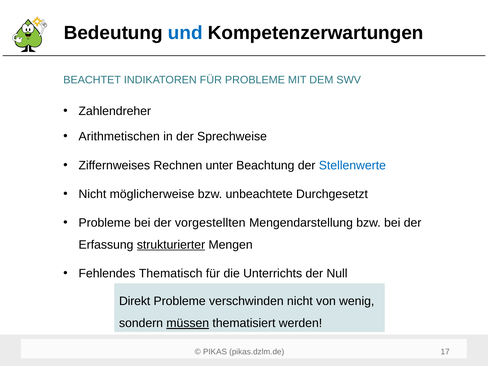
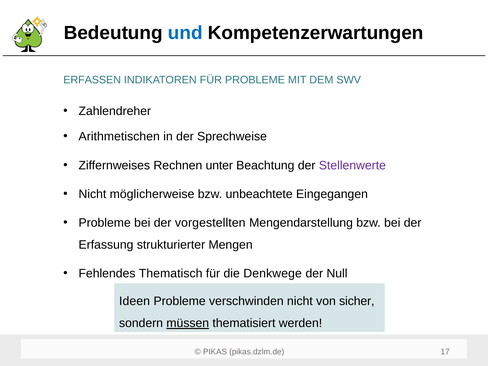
BEACHTET: BEACHTET -> ERFASSEN (92, 80)
Stellenwerte colour: blue -> purple (352, 165)
Durchgesetzt: Durchgesetzt -> Eingegangen (332, 194)
strukturierter underline: present -> none (171, 245)
Unterrichts: Unterrichts -> Denkwege (273, 274)
Direkt: Direkt -> Ideen (135, 301)
wenig: wenig -> sicher (357, 301)
